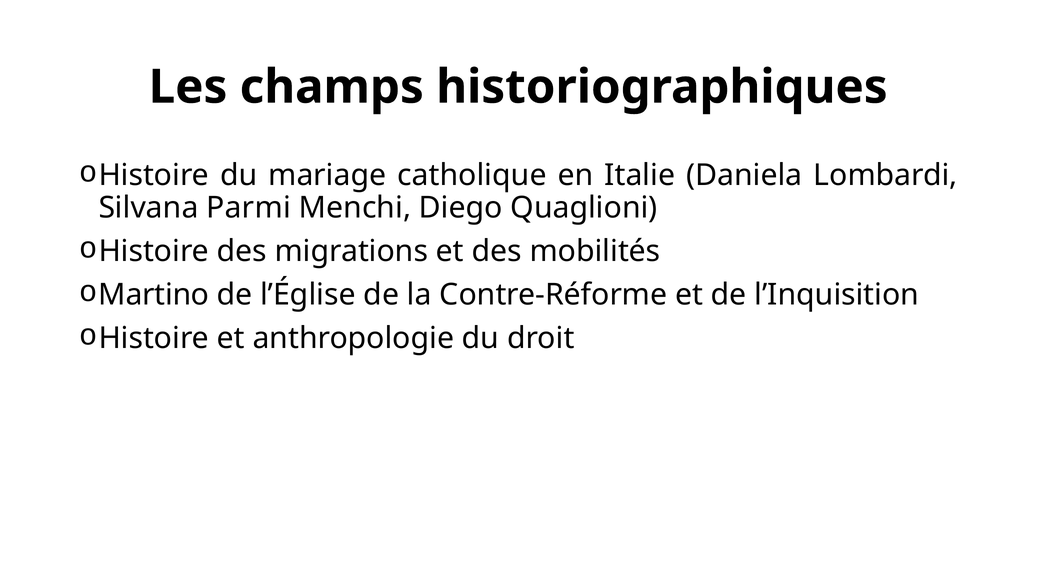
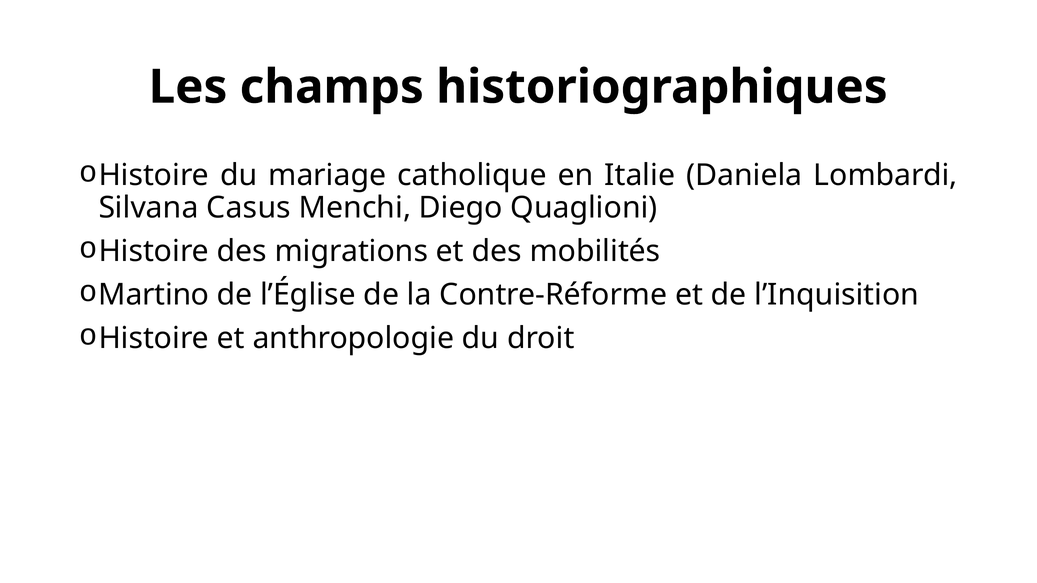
Parmi: Parmi -> Casus (249, 208)
